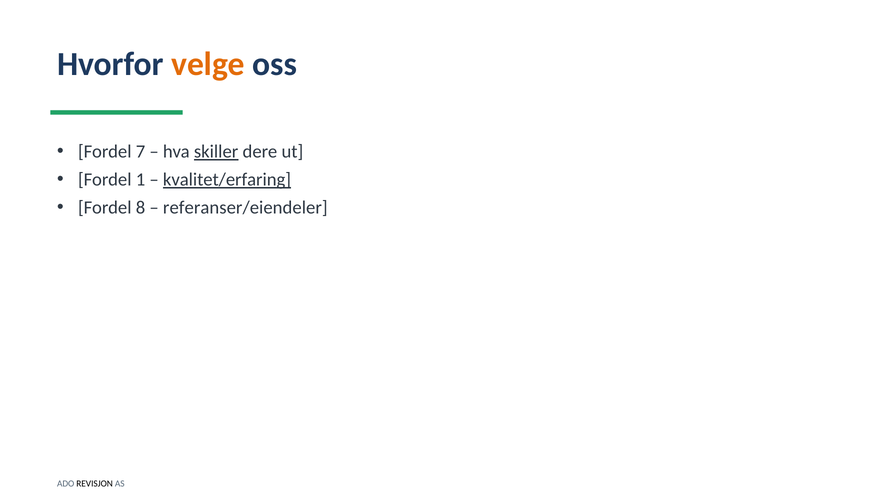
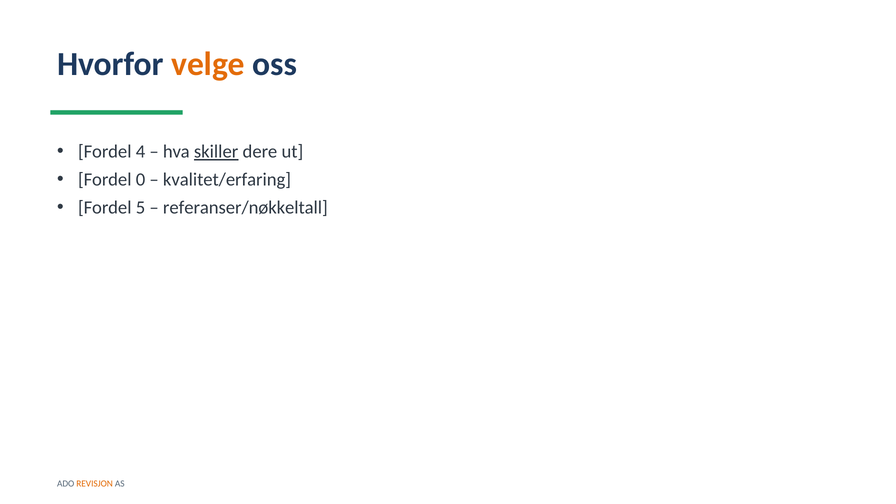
7: 7 -> 4 (141, 152)
1: 1 -> 0 (141, 180)
kvalitet/erfaring underline: present -> none (227, 180)
8: 8 -> 5 (141, 208)
referanser/eiendeler: referanser/eiendeler -> referanser/nøkkeltall (245, 208)
REVISJON colour: black -> orange (95, 484)
